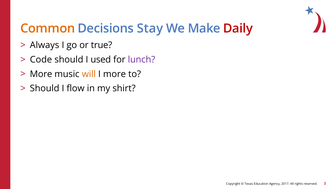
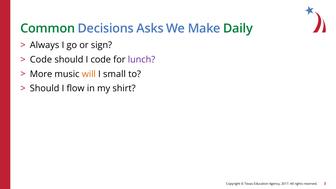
Common colour: orange -> green (48, 28)
Stay: Stay -> Asks (150, 28)
Daily colour: red -> green (238, 28)
true: true -> sign (101, 45)
I used: used -> code (101, 60)
I more: more -> small (114, 74)
